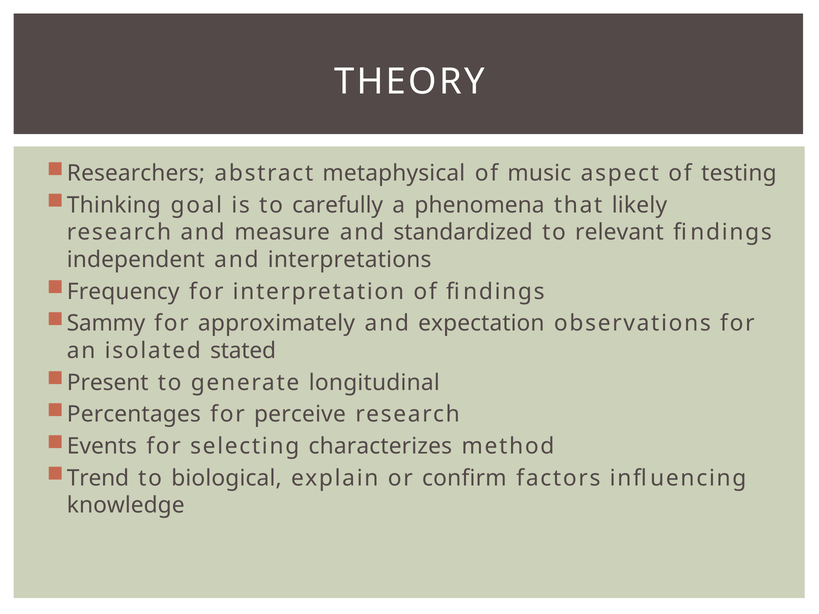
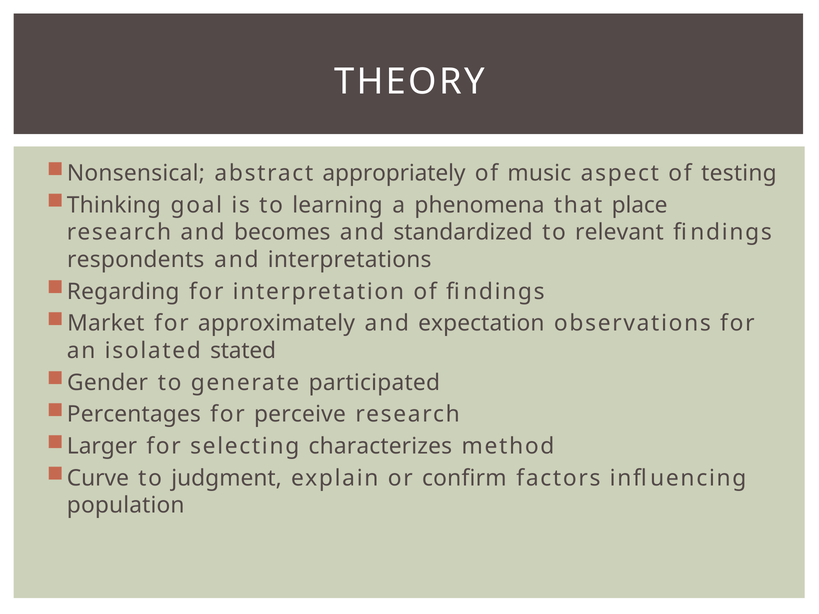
Researchers: Researchers -> Nonsensical (136, 173)
metaphysical: metaphysical -> appropriately (394, 173)
carefully: carefully -> learning (338, 205)
likely: likely -> place (640, 205)
measure: measure -> becomes (282, 232)
independent: independent -> respondents (136, 260)
Frequency: Frequency -> Regarding (123, 292)
Sammy: Sammy -> Market (106, 324)
Present: Present -> Gender (108, 383)
longitudinal: longitudinal -> participated (374, 383)
Events: Events -> Larger (102, 446)
Trend: Trend -> Curve (98, 478)
biological: biological -> judgment (227, 478)
knowledge: knowledge -> population (126, 506)
